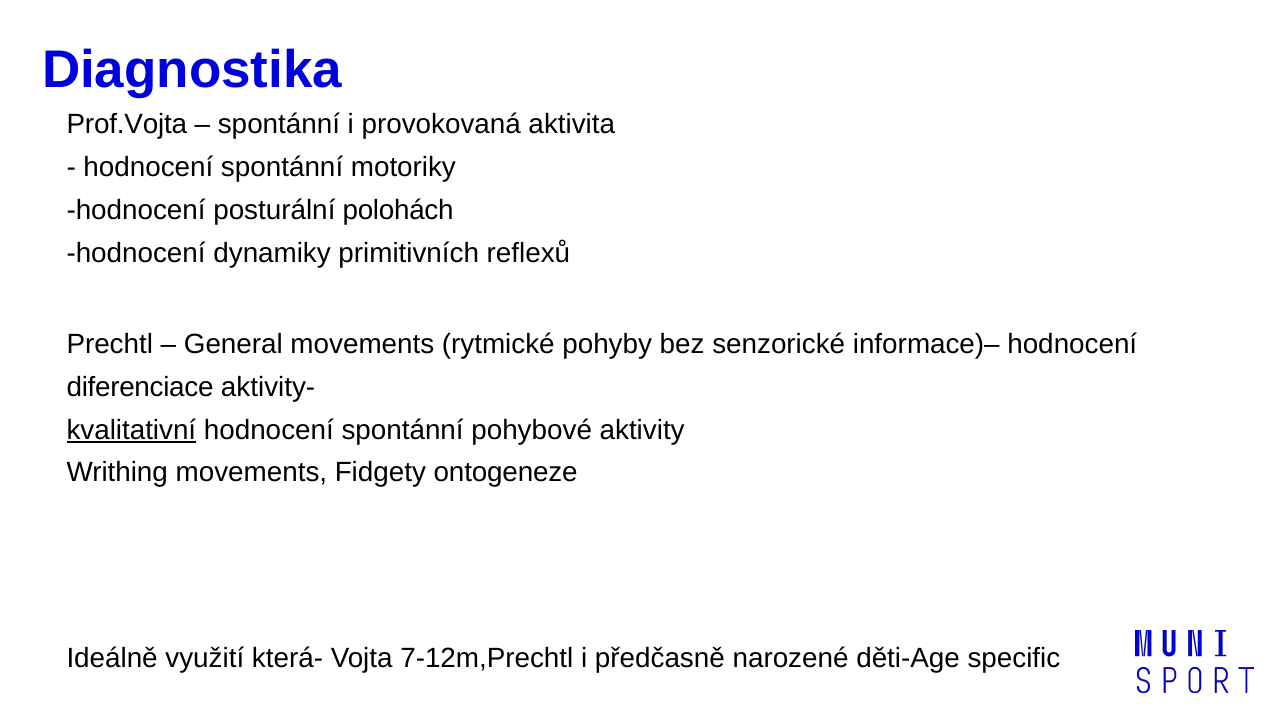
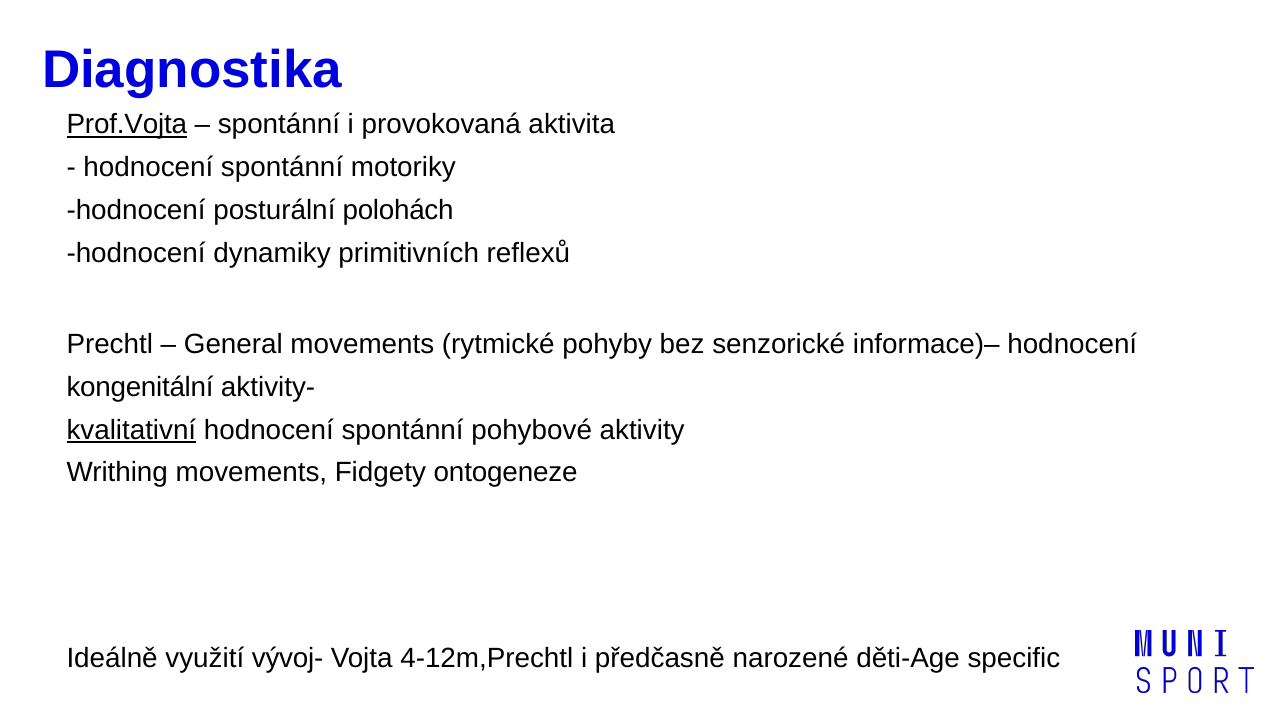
Prof.Vojta underline: none -> present (127, 125)
diferenciace: diferenciace -> kongenitální (140, 387)
která-: která- -> vývoj- (288, 659)
7-12m,Prechtl: 7-12m,Prechtl -> 4-12m,Prechtl (487, 659)
